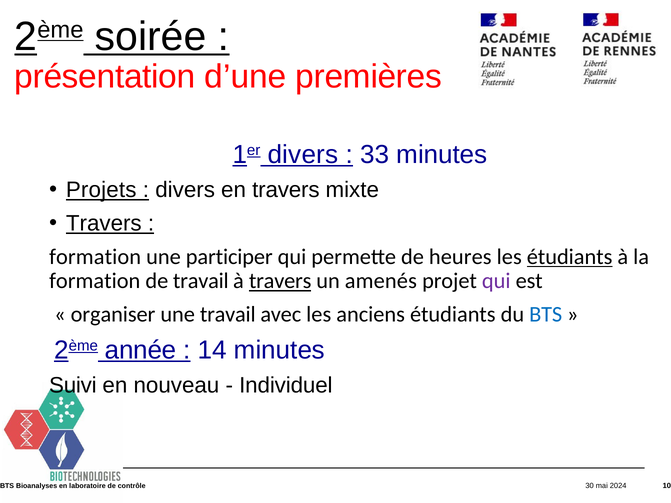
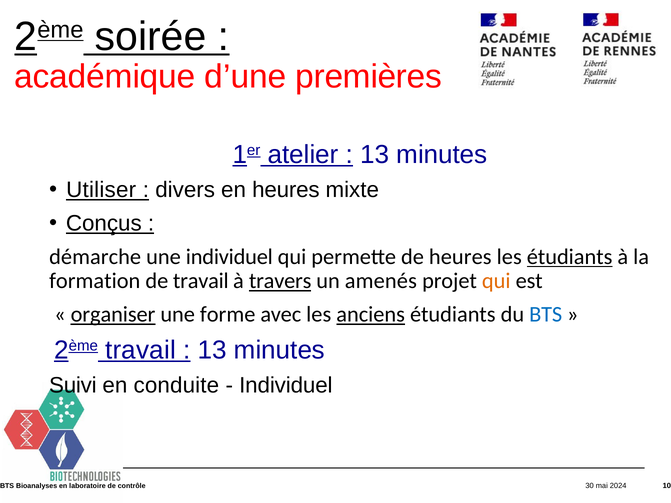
présentation: présentation -> académique (105, 77)
1er divers: divers -> atelier (303, 155)
33: 33 -> 13 (375, 155)
Projets: Projets -> Utiliser (101, 190)
en travers: travers -> heures (286, 190)
Travers: Travers -> Conçus (104, 224)
formation: formation -> démarche (95, 257)
une participer: participer -> individuel (229, 257)
qui colour: purple -> orange (496, 281)
organiser underline: none -> present (113, 315)
une travail: travail -> forme (228, 315)
anciens underline: none -> present (371, 315)
2ème année: année -> travail (140, 350)
14: 14 -> 13 (212, 350)
nouveau: nouveau -> conduite (176, 386)
